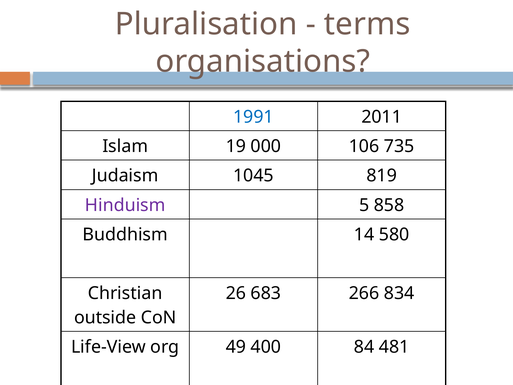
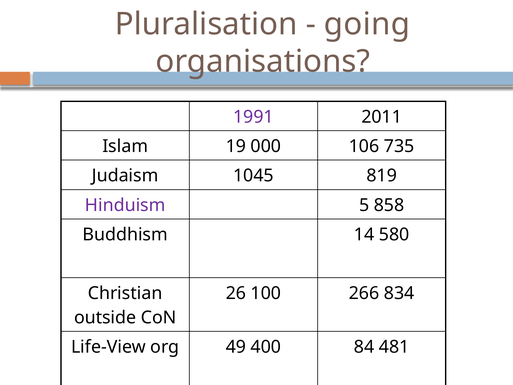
terms: terms -> going (367, 24)
1991 colour: blue -> purple (253, 117)
683: 683 -> 100 (266, 293)
